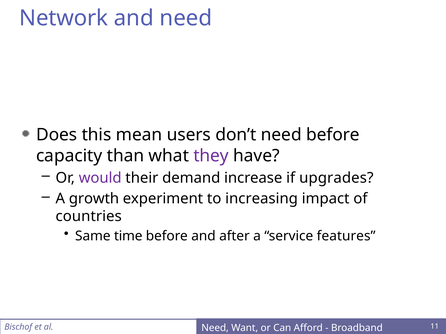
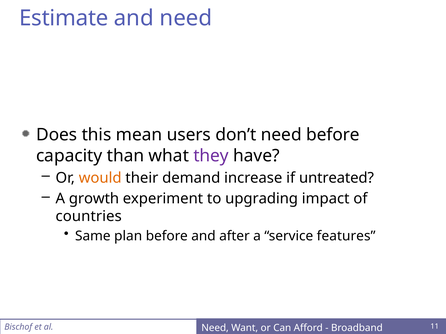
Network: Network -> Estimate (64, 18)
would colour: purple -> orange (100, 178)
upgrades: upgrades -> untreated (336, 178)
increasing: increasing -> upgrading (262, 199)
time: time -> plan (128, 236)
